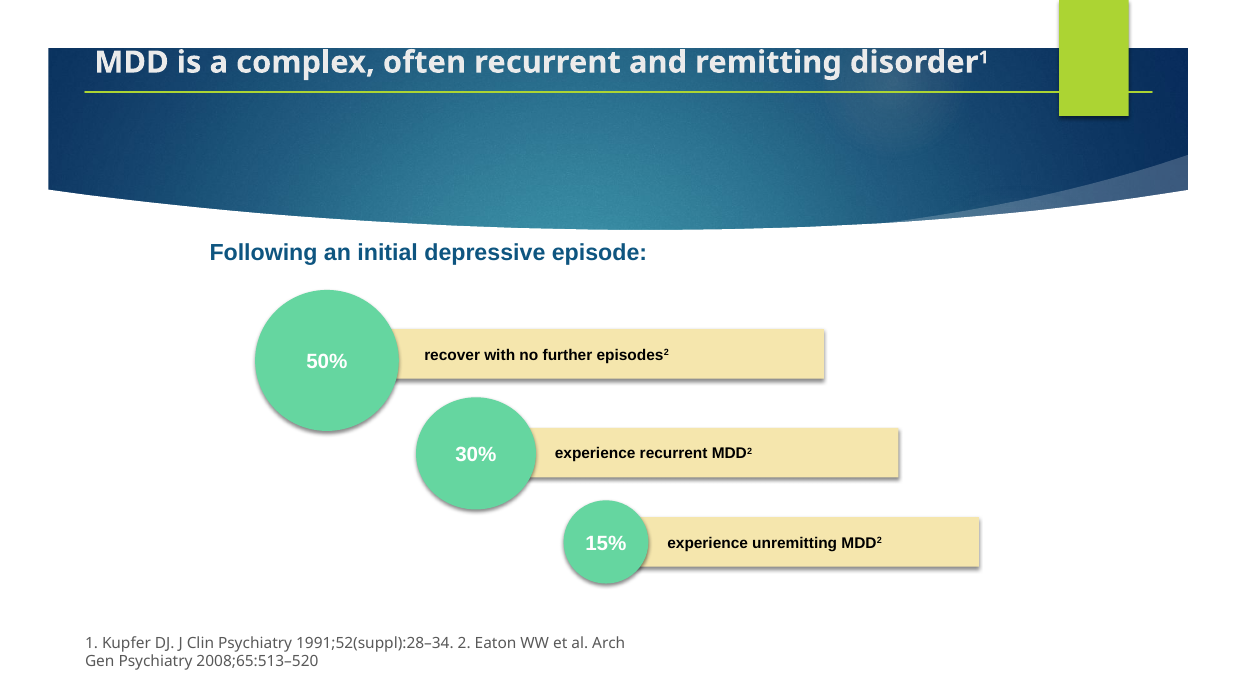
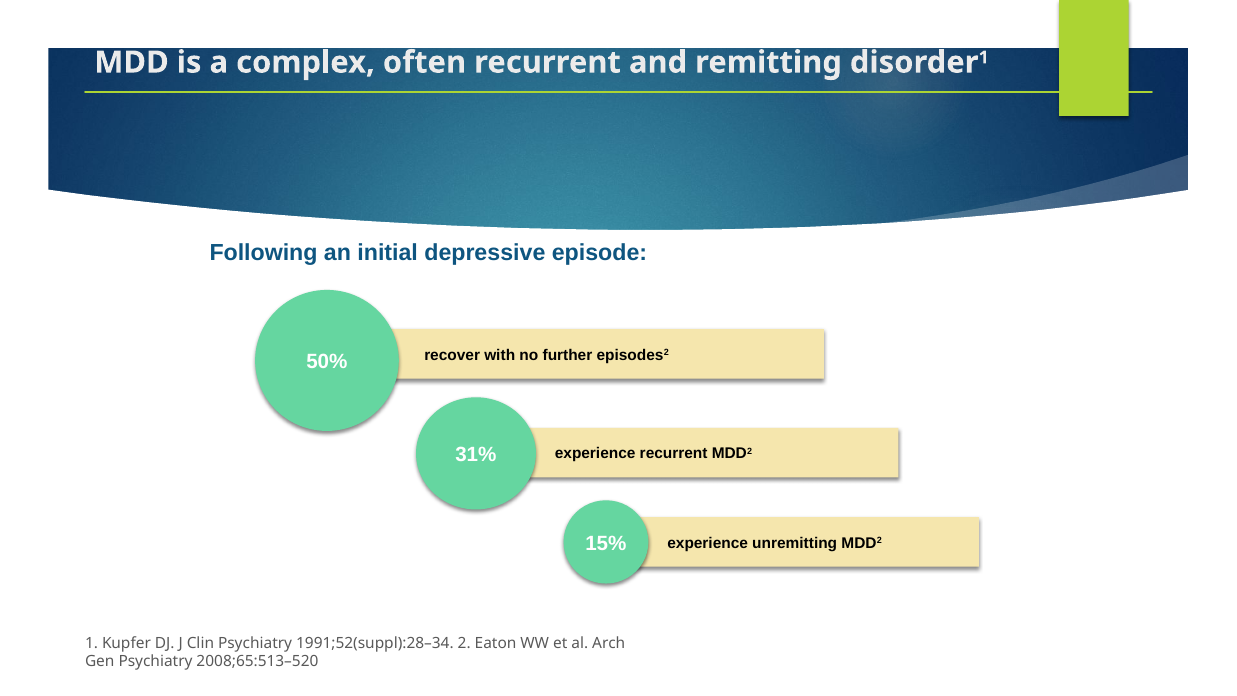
30%: 30% -> 31% (476, 455)
